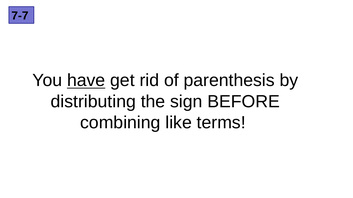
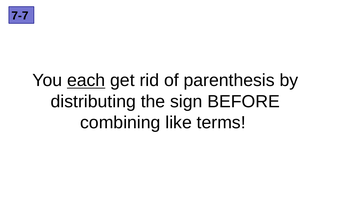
have: have -> each (86, 81)
